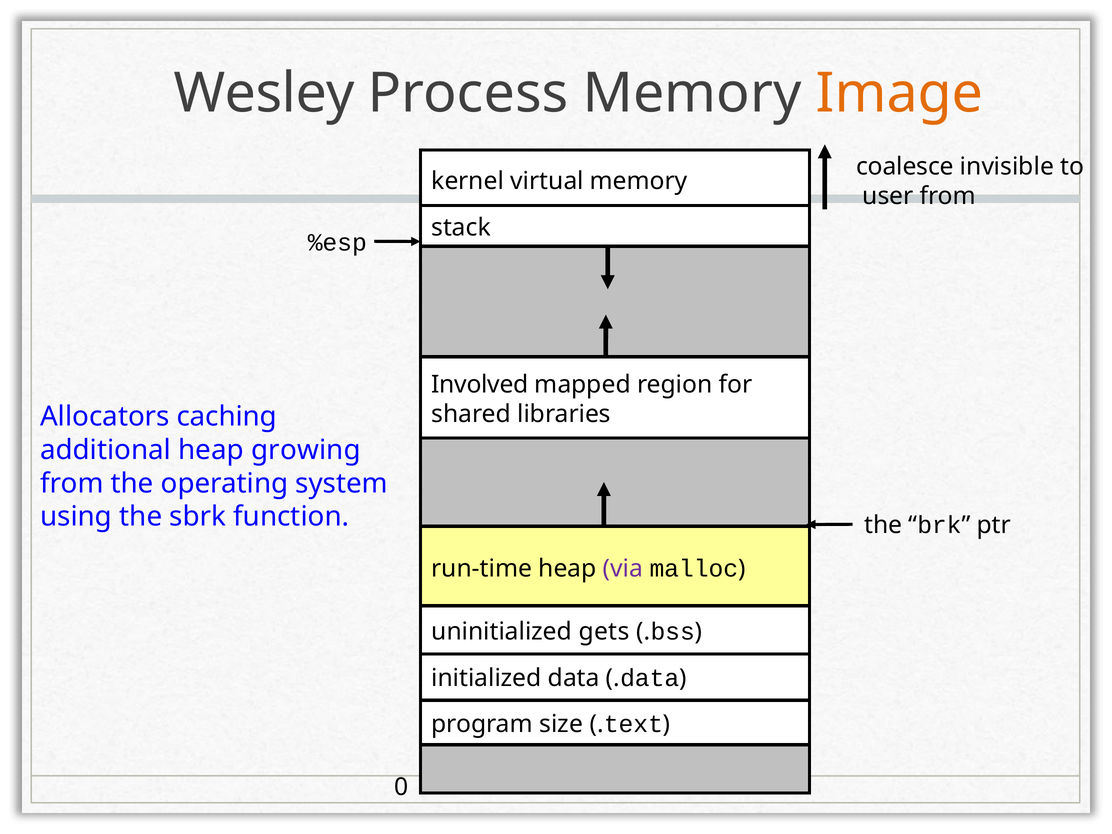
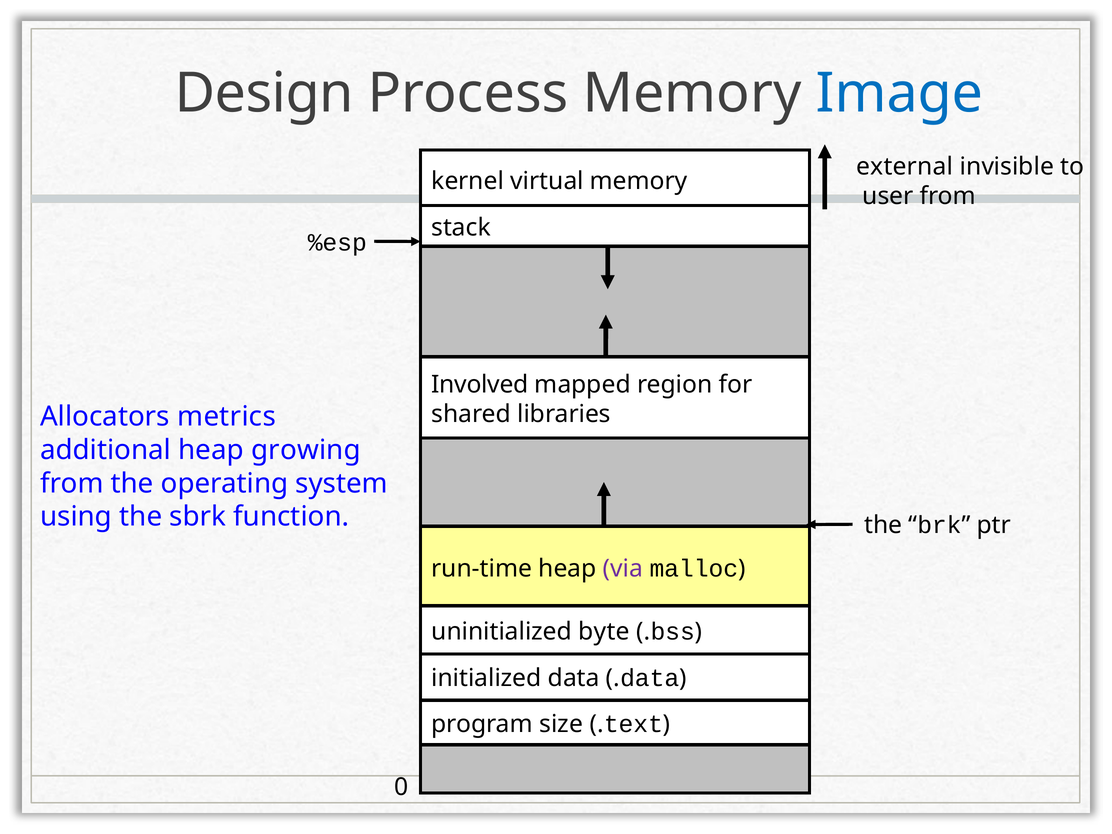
Wesley: Wesley -> Design (264, 94)
Image colour: orange -> blue (900, 94)
coalesce: coalesce -> external (905, 166)
caching: caching -> metrics (227, 417)
gets: gets -> byte (604, 632)
